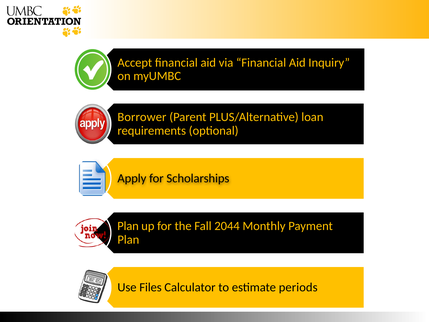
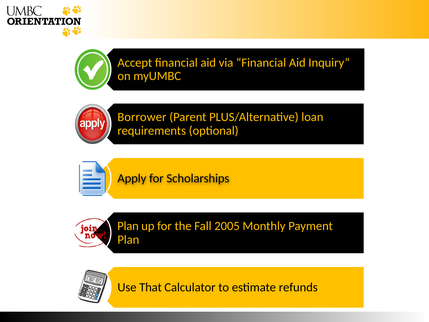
2044: 2044 -> 2005 (227, 226)
Files: Files -> That (151, 287)
periods: periods -> refunds (298, 287)
